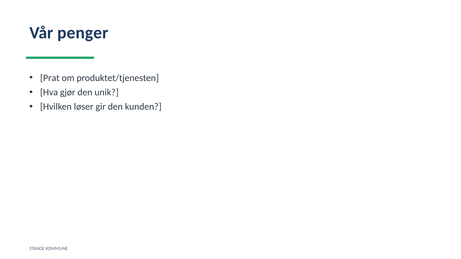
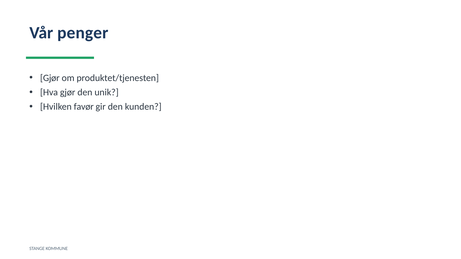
Prat: Prat -> Gjør (50, 78)
løser: løser -> favør (84, 107)
